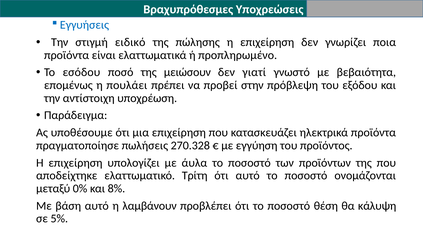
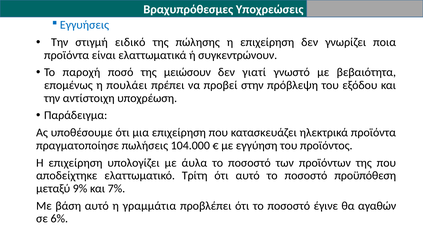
προπληρωμένο: προπληρωμένο -> συγκεντρώνουν (238, 55)
εσόδου: εσόδου -> παροχή (81, 72)
270.328: 270.328 -> 104.000 (190, 145)
ονομάζονται: ονομάζονται -> προϋπόθεση (365, 176)
0%: 0% -> 9% (80, 188)
8%: 8% -> 7% (116, 188)
λαμβάνουν: λαμβάνουν -> γραμμάτια (149, 206)
θέση: θέση -> έγινε (326, 206)
κάλυψη: κάλυψη -> αγαθών (377, 206)
5%: 5% -> 6% (59, 219)
